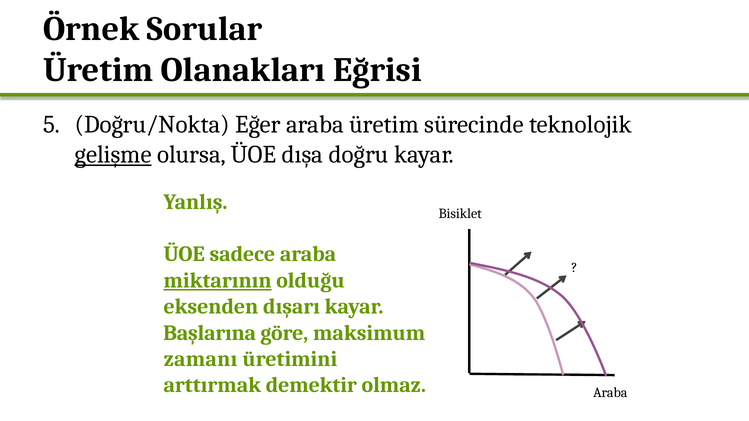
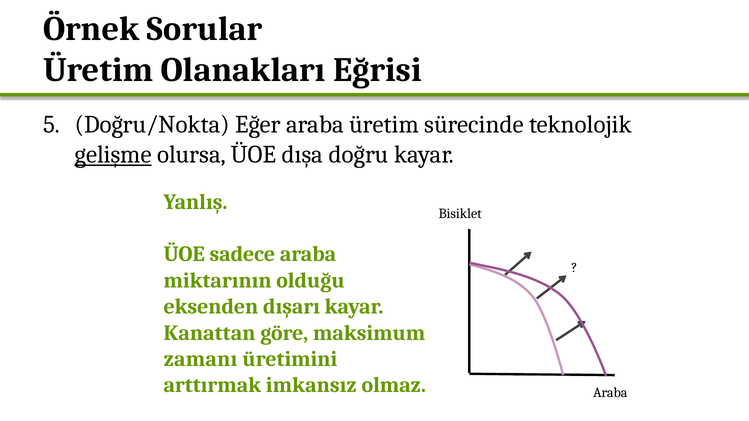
miktarının underline: present -> none (218, 281)
Başlarına: Başlarına -> Kanattan (210, 333)
demektir: demektir -> imkansız (311, 386)
